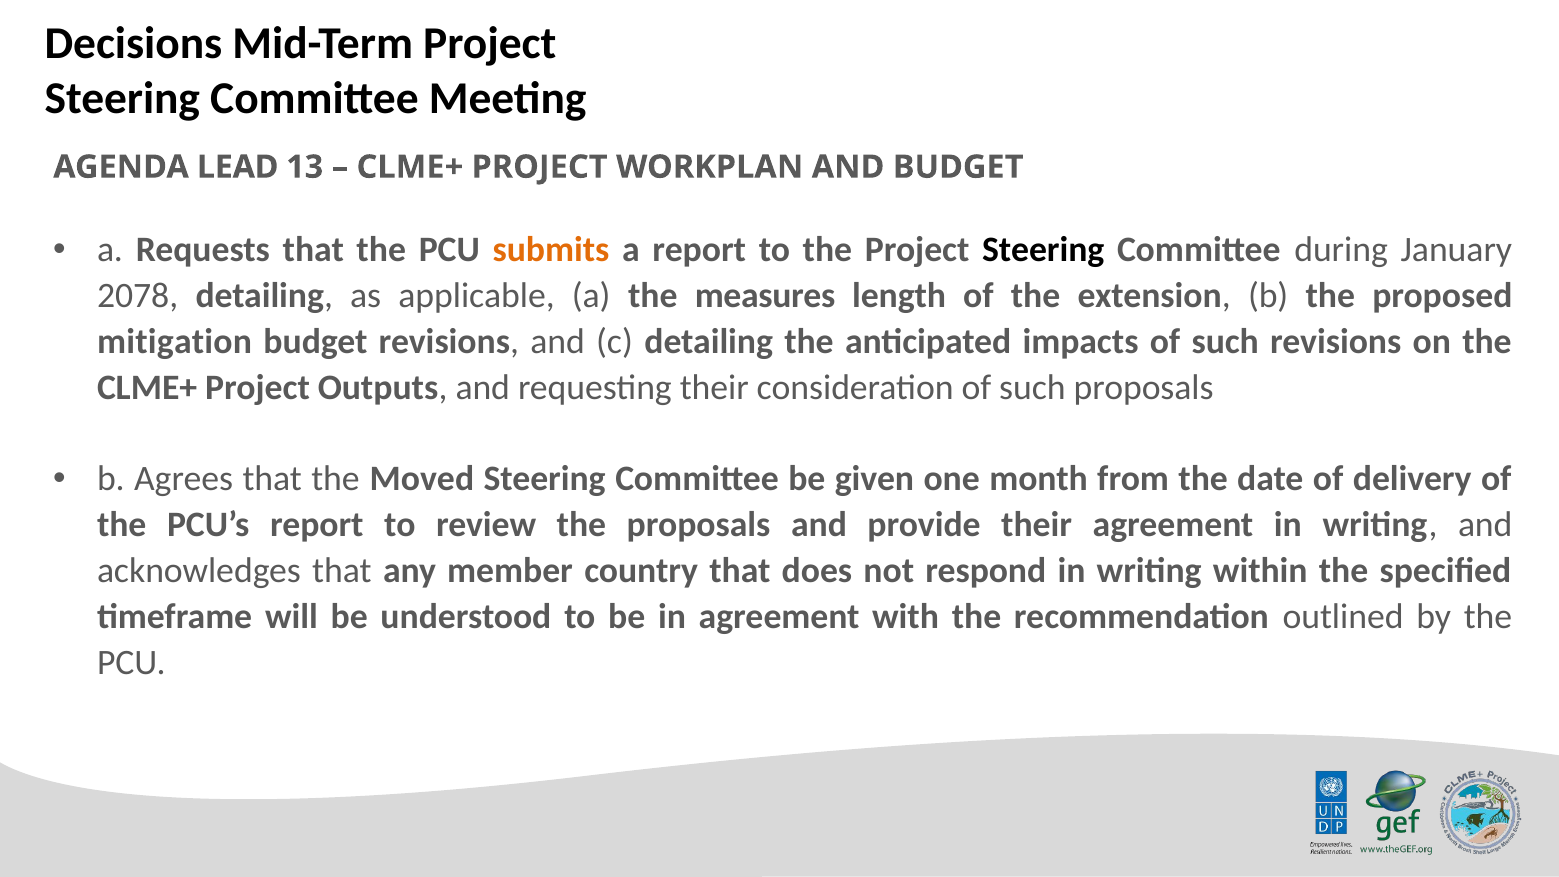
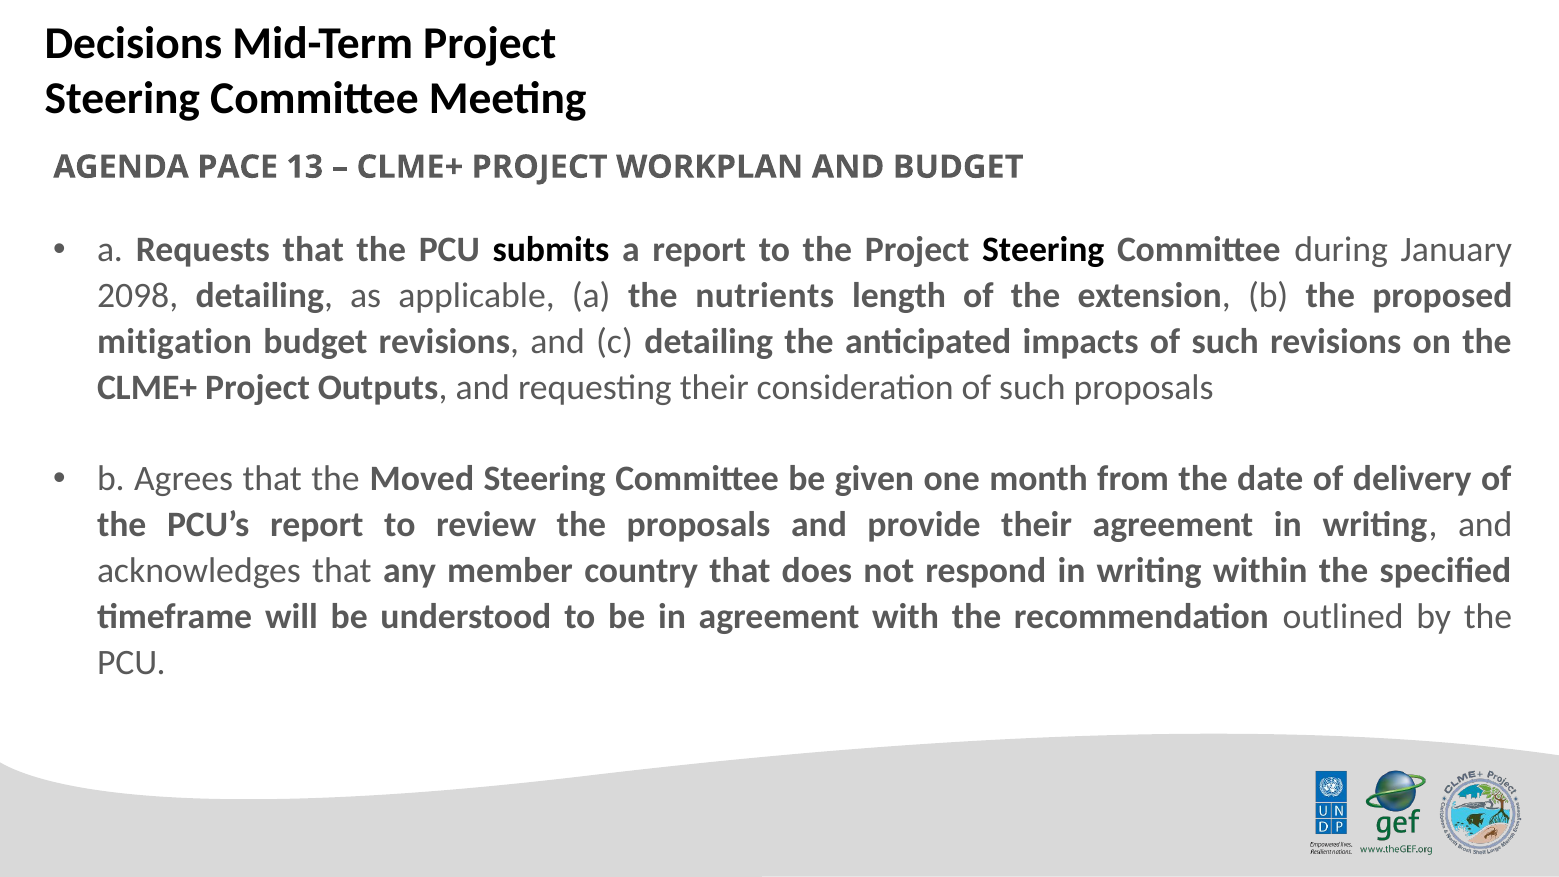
LEAD: LEAD -> PACE (238, 167)
submits colour: orange -> black (551, 250)
2078: 2078 -> 2098 (138, 296)
measures: measures -> nutrients (765, 296)
